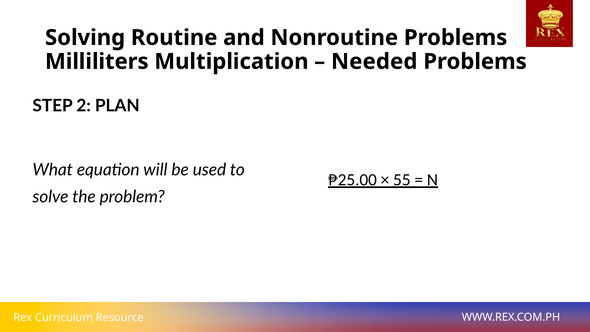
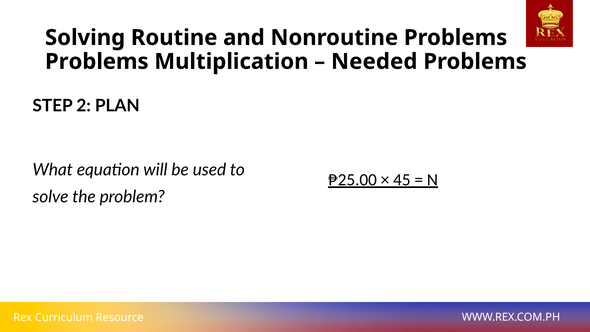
Milliliters: Milliliters -> Problems (97, 62)
55: 55 -> 45 (402, 180)
